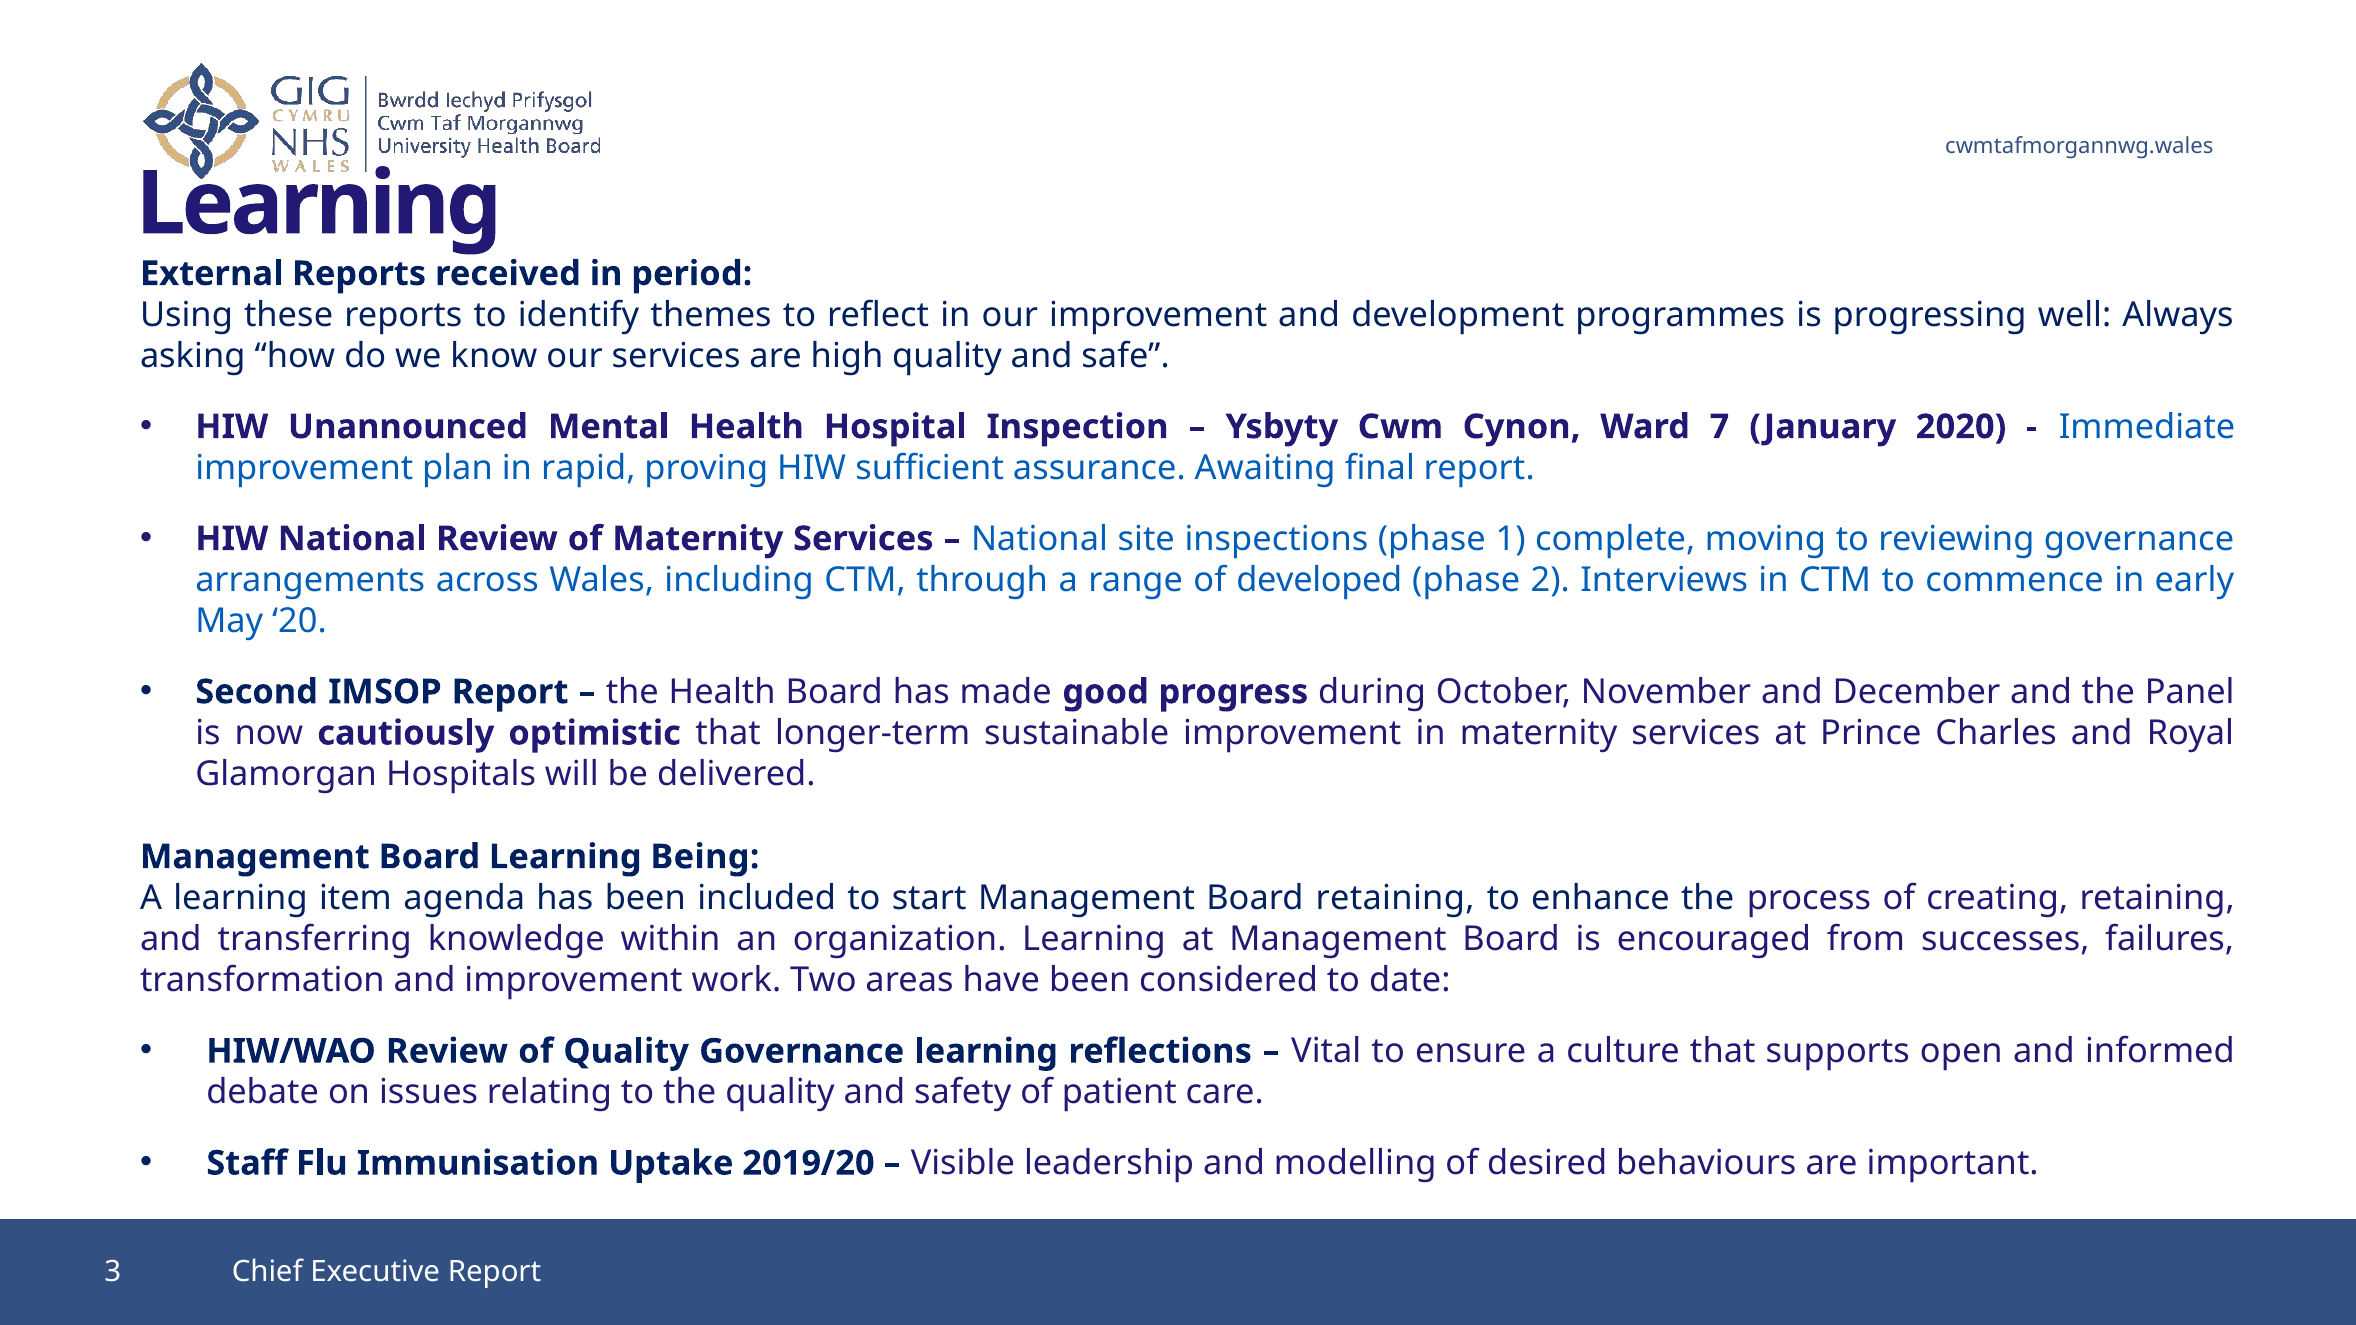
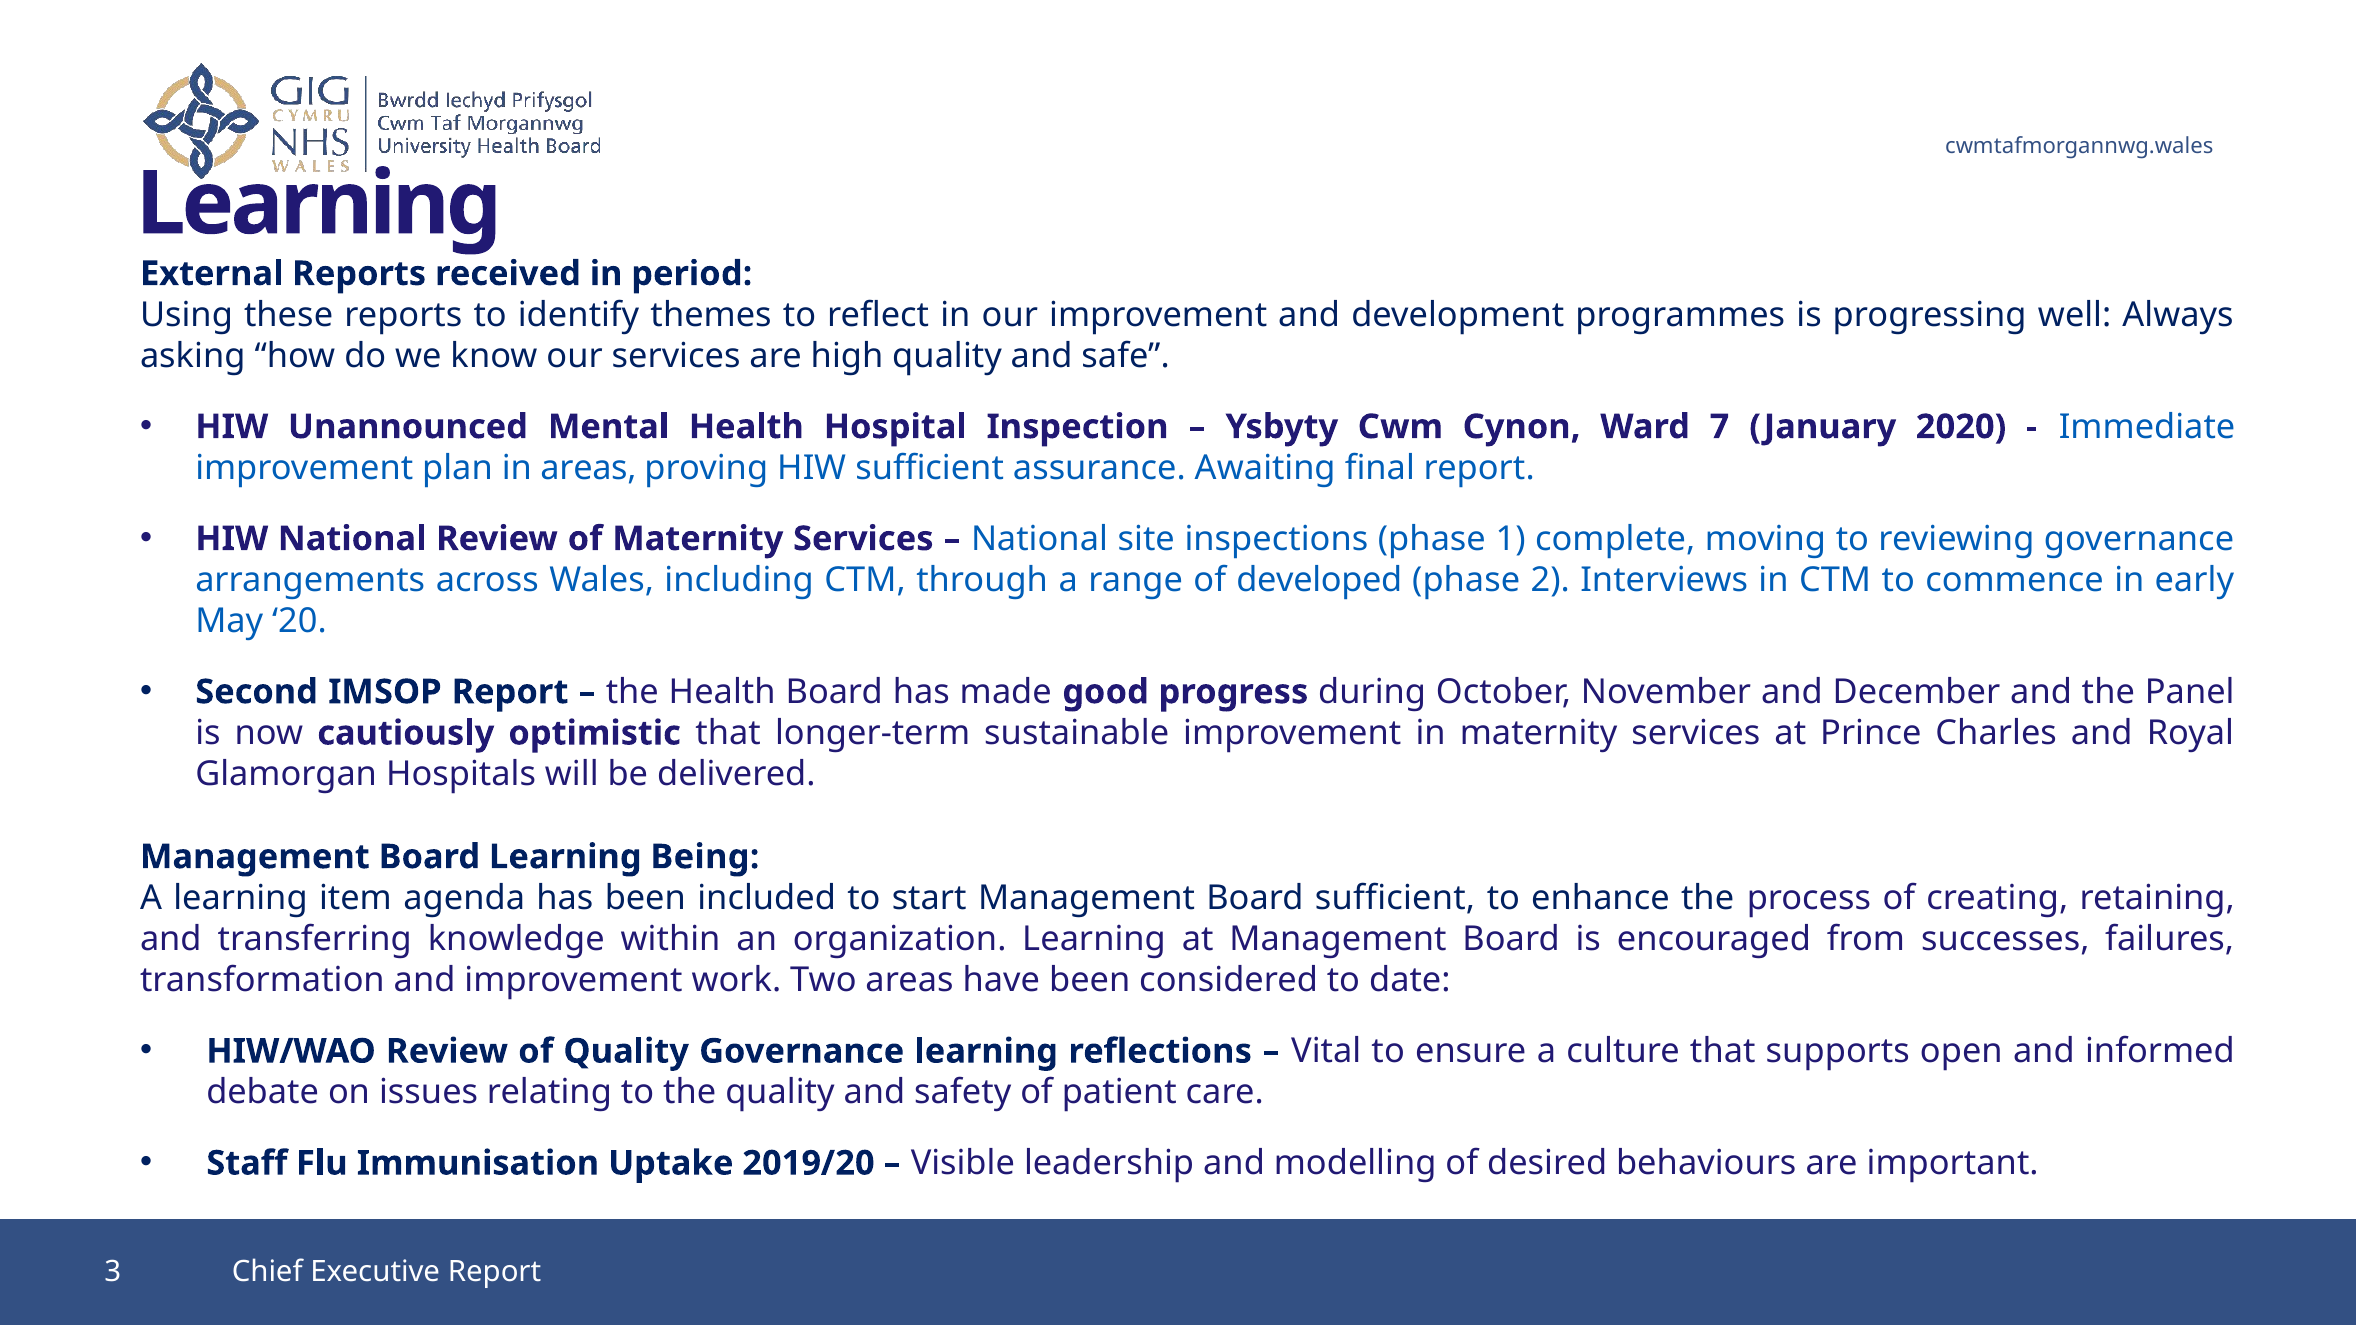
in rapid: rapid -> areas (589, 468)
Board retaining: retaining -> sufficient (1395, 898)
